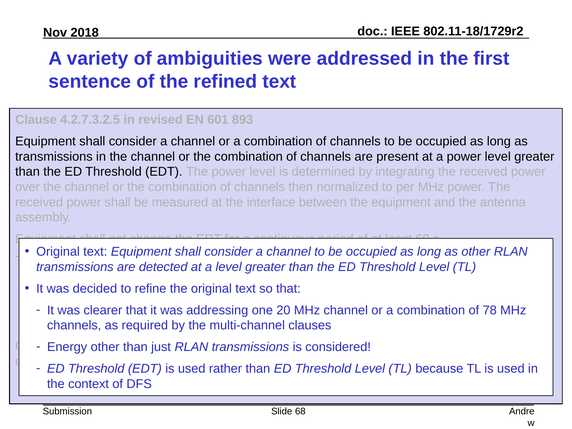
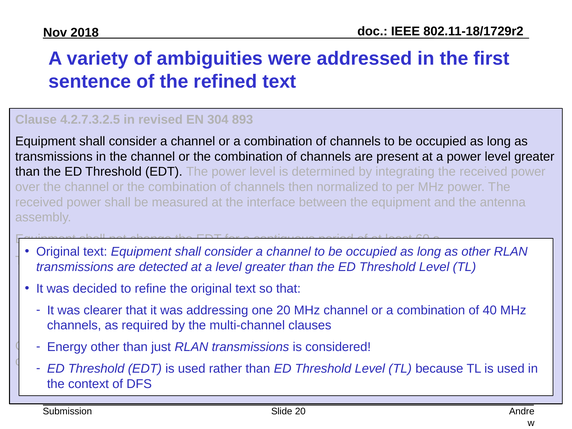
601: 601 -> 304 (218, 120)
78: 78 -> 40 (490, 310)
Slide 68: 68 -> 20 (300, 411)
